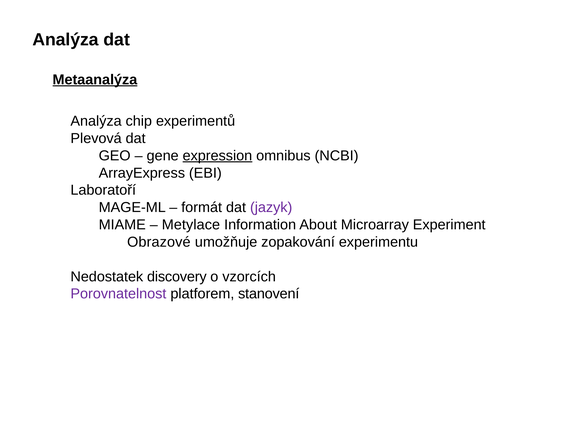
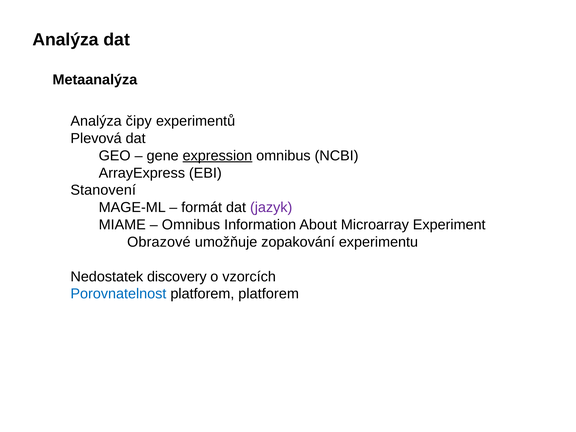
Metaanalýza underline: present -> none (95, 80)
chip: chip -> čipy (139, 121)
Laboratoří: Laboratoří -> Stanovení (103, 190)
Metylace: Metylace -> Omnibus (191, 225)
Porovnatelnost colour: purple -> blue (118, 294)
platforem stanovení: stanovení -> platforem (269, 294)
